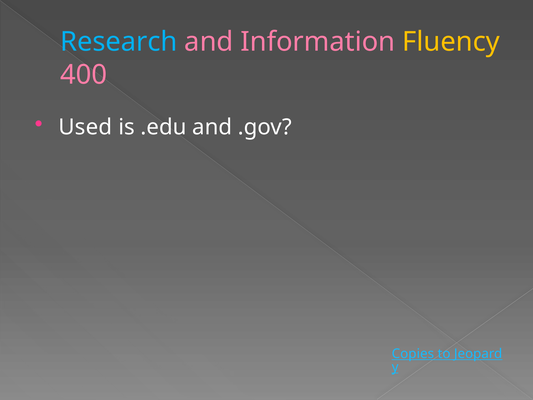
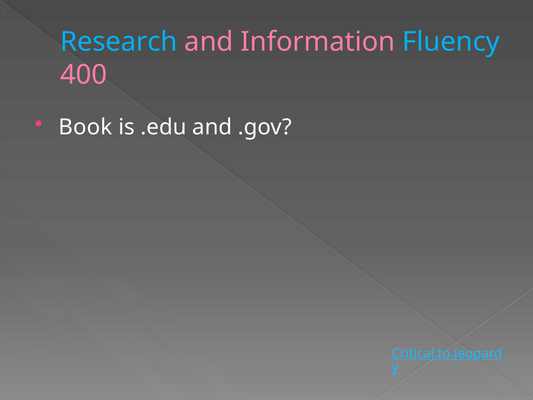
Fluency colour: yellow -> light blue (451, 42)
Used: Used -> Book (85, 127)
Copies: Copies -> Critical (413, 354)
